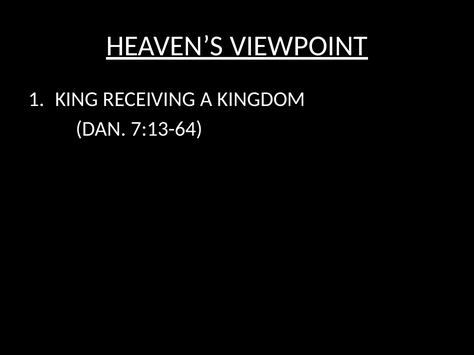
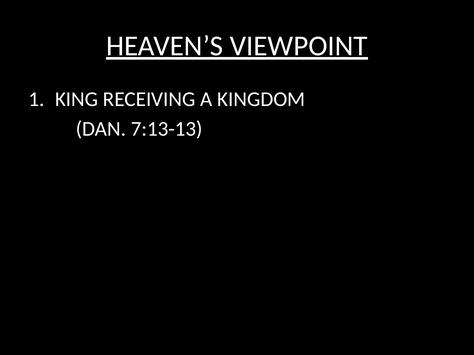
7:13-64: 7:13-64 -> 7:13-13 (167, 129)
